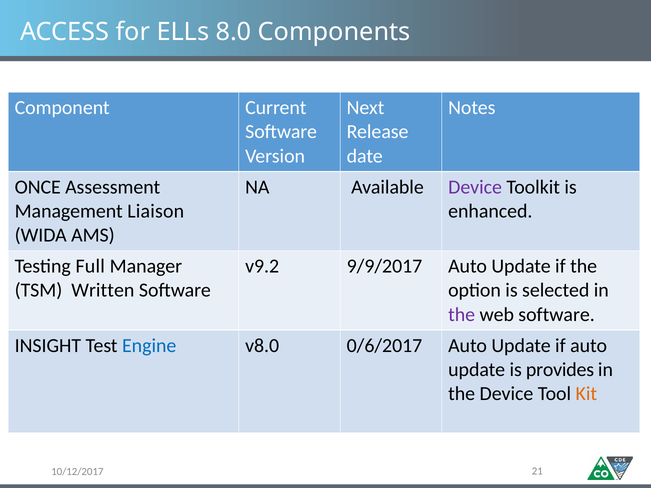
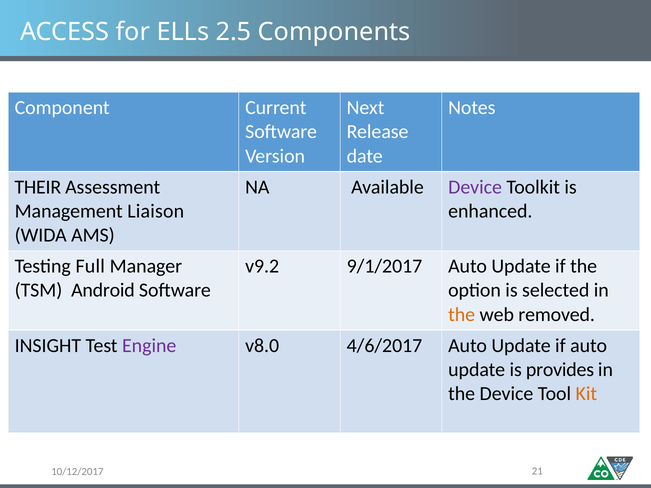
8.0: 8.0 -> 2.5 (234, 32)
ONCE: ONCE -> THEIR (38, 187)
9/9/2017: 9/9/2017 -> 9/1/2017 (384, 266)
Written: Written -> Android (103, 291)
the colour: purple -> orange (462, 315)
web software: software -> removed (557, 315)
Engine colour: blue -> purple (149, 346)
0/6/2017: 0/6/2017 -> 4/6/2017 (384, 346)
